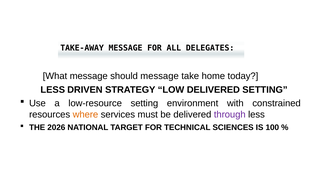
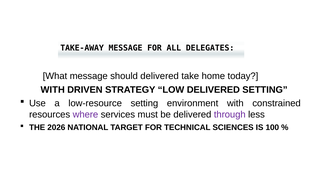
should message: message -> delivered (160, 76)
LESS: LESS -> WITH (53, 89)
where colour: orange -> purple (85, 114)
